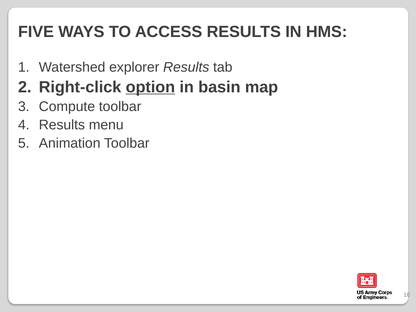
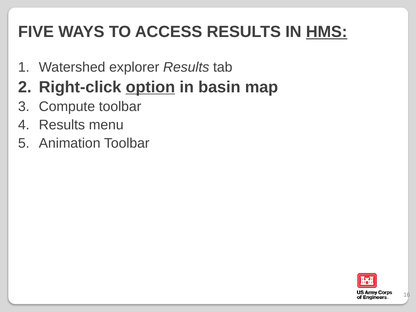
HMS underline: none -> present (327, 32)
